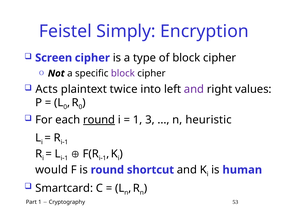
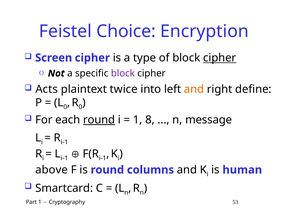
Simply: Simply -> Choice (126, 31)
cipher underline: none -> present (220, 58)
and colour: purple -> orange (194, 89)
values: values -> define (253, 89)
3: 3 -> 8 (150, 120)
heuristic: heuristic -> message (209, 120)
would: would -> above (52, 170)
shortcut: shortcut -> columns (150, 170)
